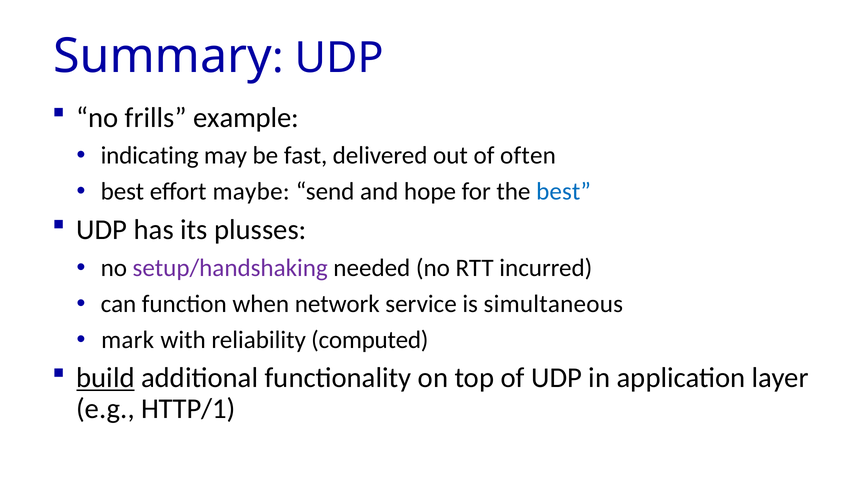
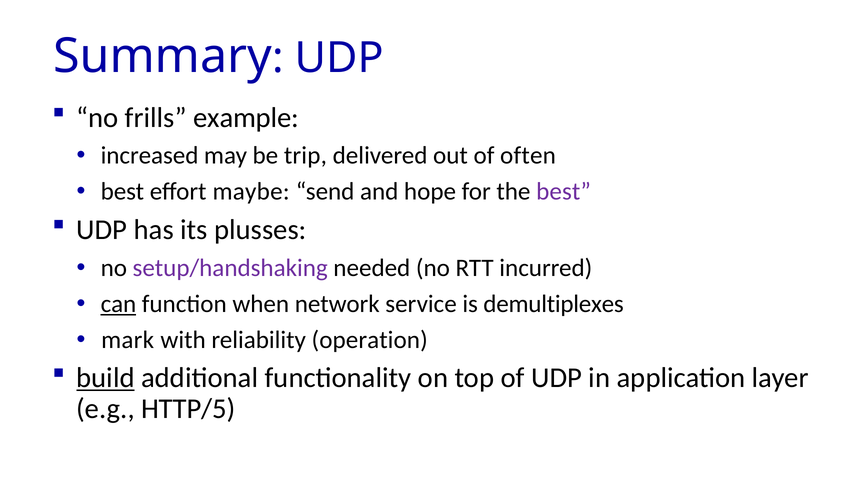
indicating: indicating -> increased (150, 156)
fast: fast -> trip (305, 156)
best colour: blue -> purple (564, 192)
can underline: none -> present (118, 304)
simultaneous: simultaneous -> demultiplexes (554, 304)
computed: computed -> operation (370, 340)
HTTP/1: HTTP/1 -> HTTP/5 (188, 409)
